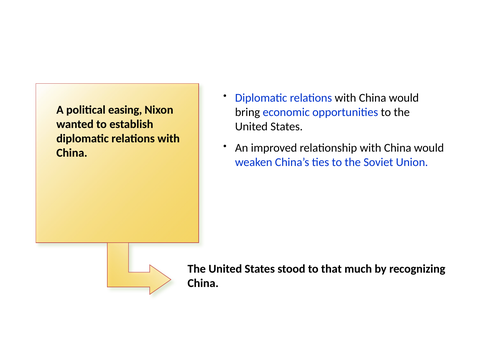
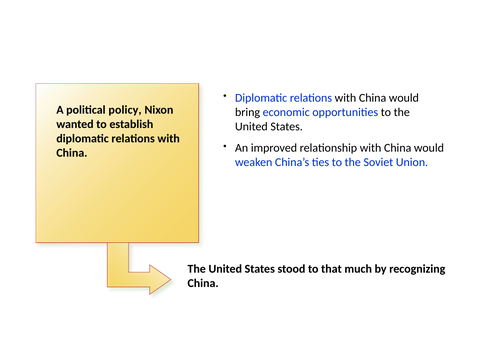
easing: easing -> policy (125, 110)
